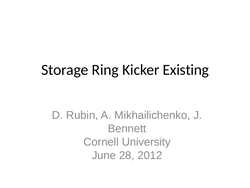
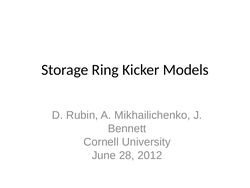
Existing: Existing -> Models (186, 70)
